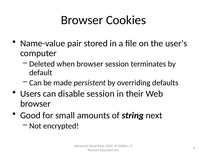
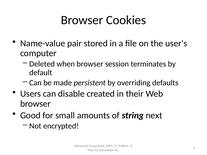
disable session: session -> created (101, 94)
